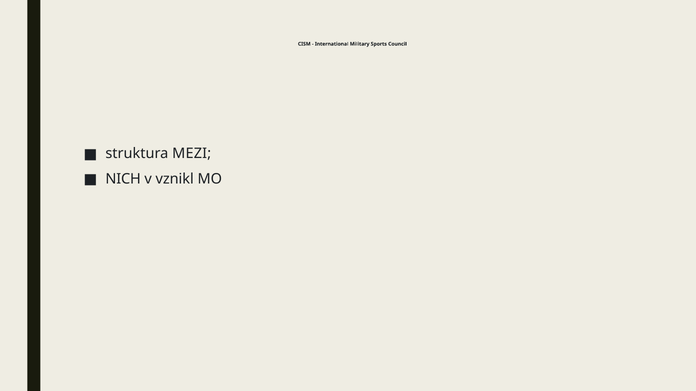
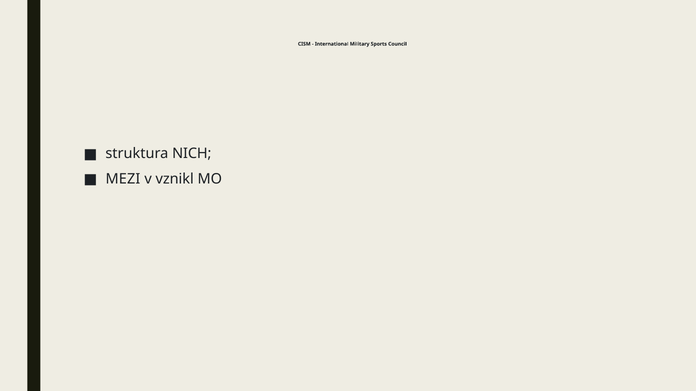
MEZI: MEZI -> NICH (192, 154)
NICH: NICH -> MEZI (123, 179)
